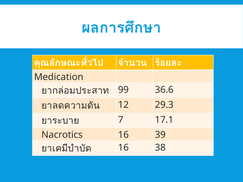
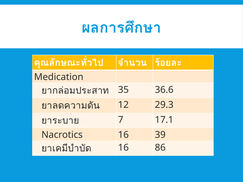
99: 99 -> 35 (123, 90)
38: 38 -> 86 (160, 148)
